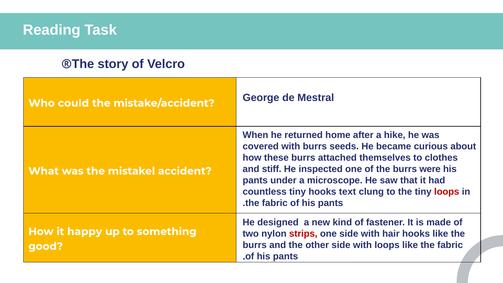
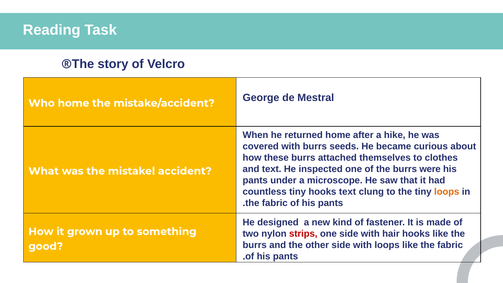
Who could: could -> home (73, 103)
and stiff: stiff -> text (272, 169)
loops colour: red -> orange (447, 192)
happy: happy -> grown (85, 232)
